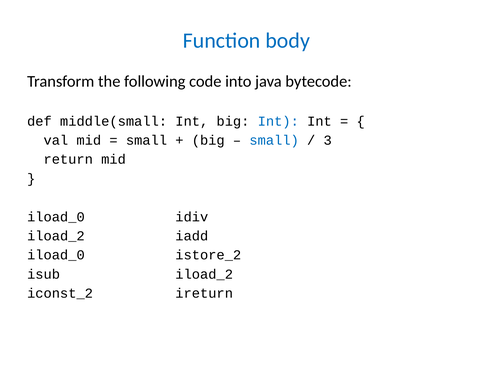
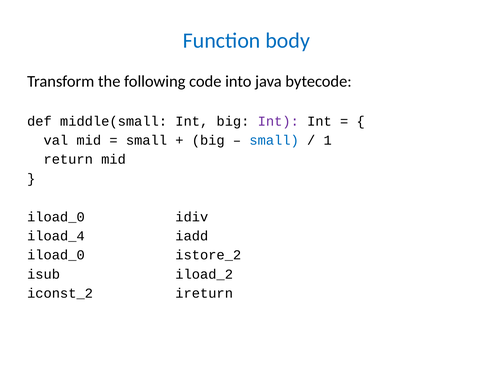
Int colour: blue -> purple (278, 121)
3: 3 -> 1 (328, 141)
iload_2: iload_2 -> iload_4 (56, 236)
